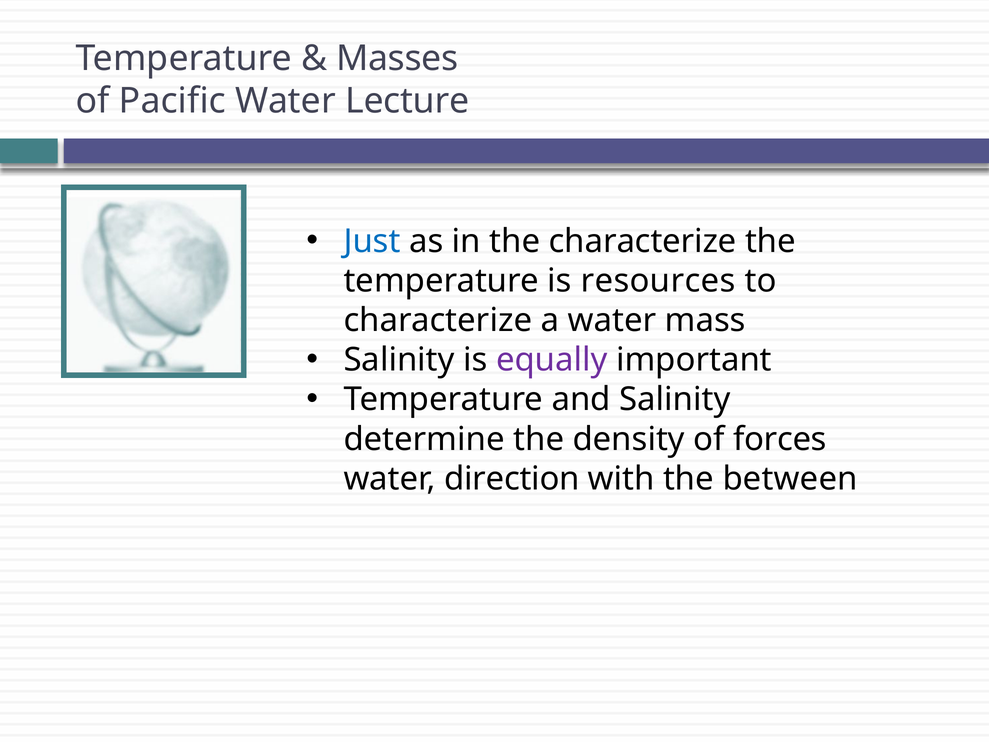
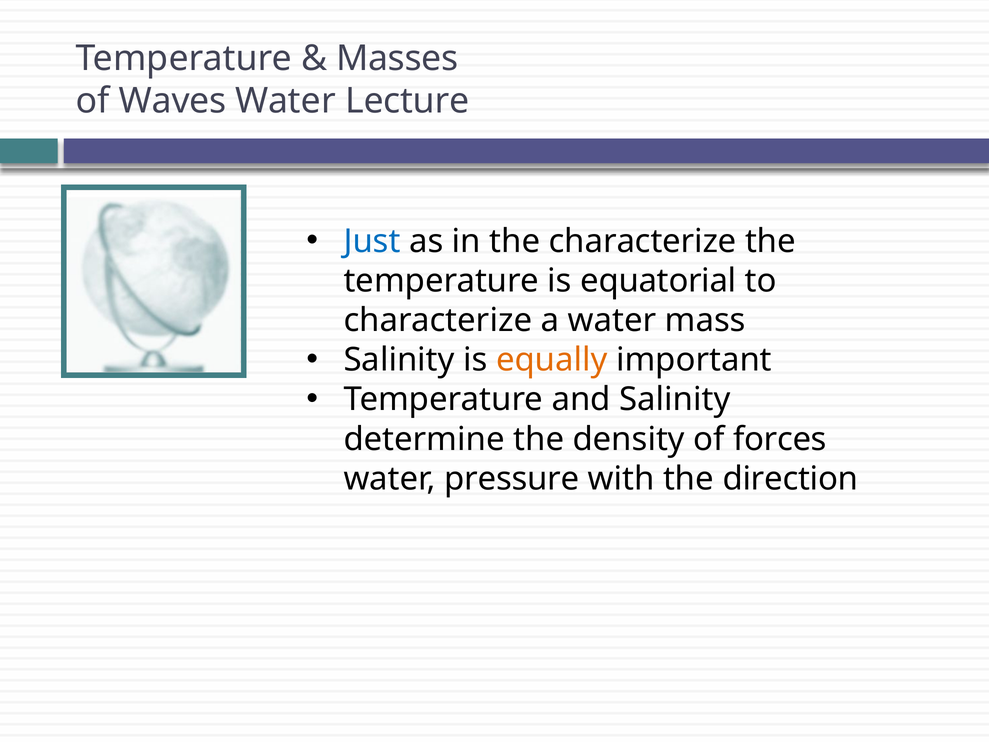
Pacific: Pacific -> Waves (173, 101)
resources: resources -> equatorial (658, 281)
equally colour: purple -> orange (552, 360)
direction: direction -> pressure (512, 479)
between: between -> direction (790, 479)
